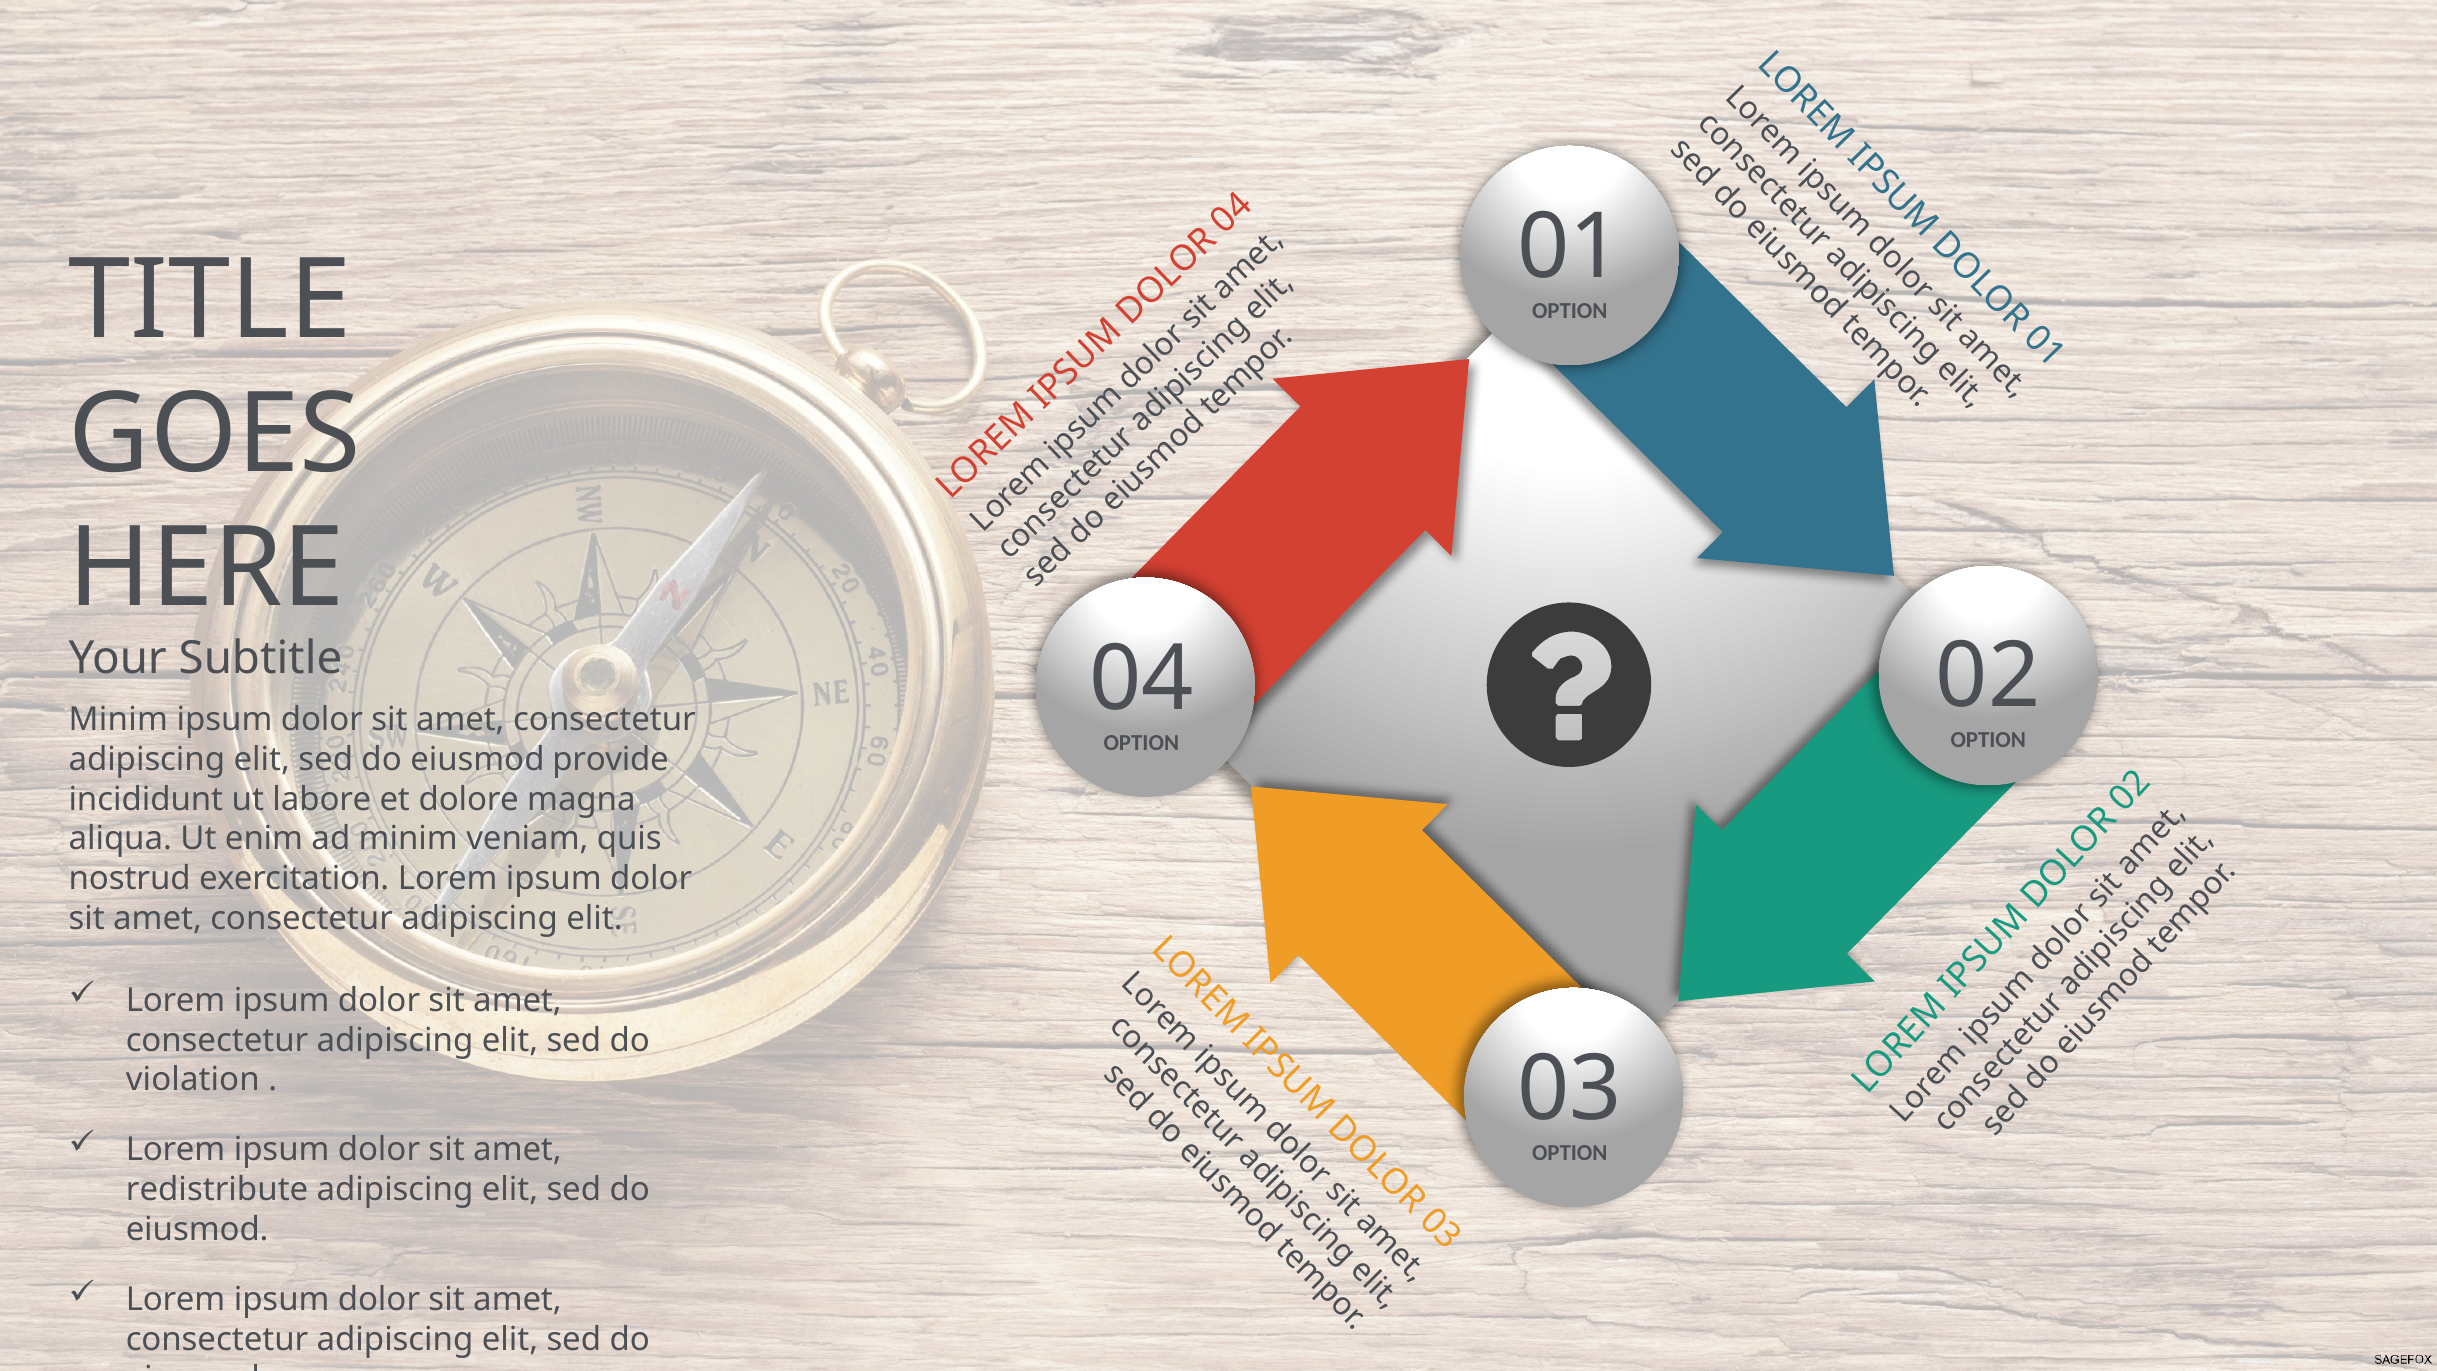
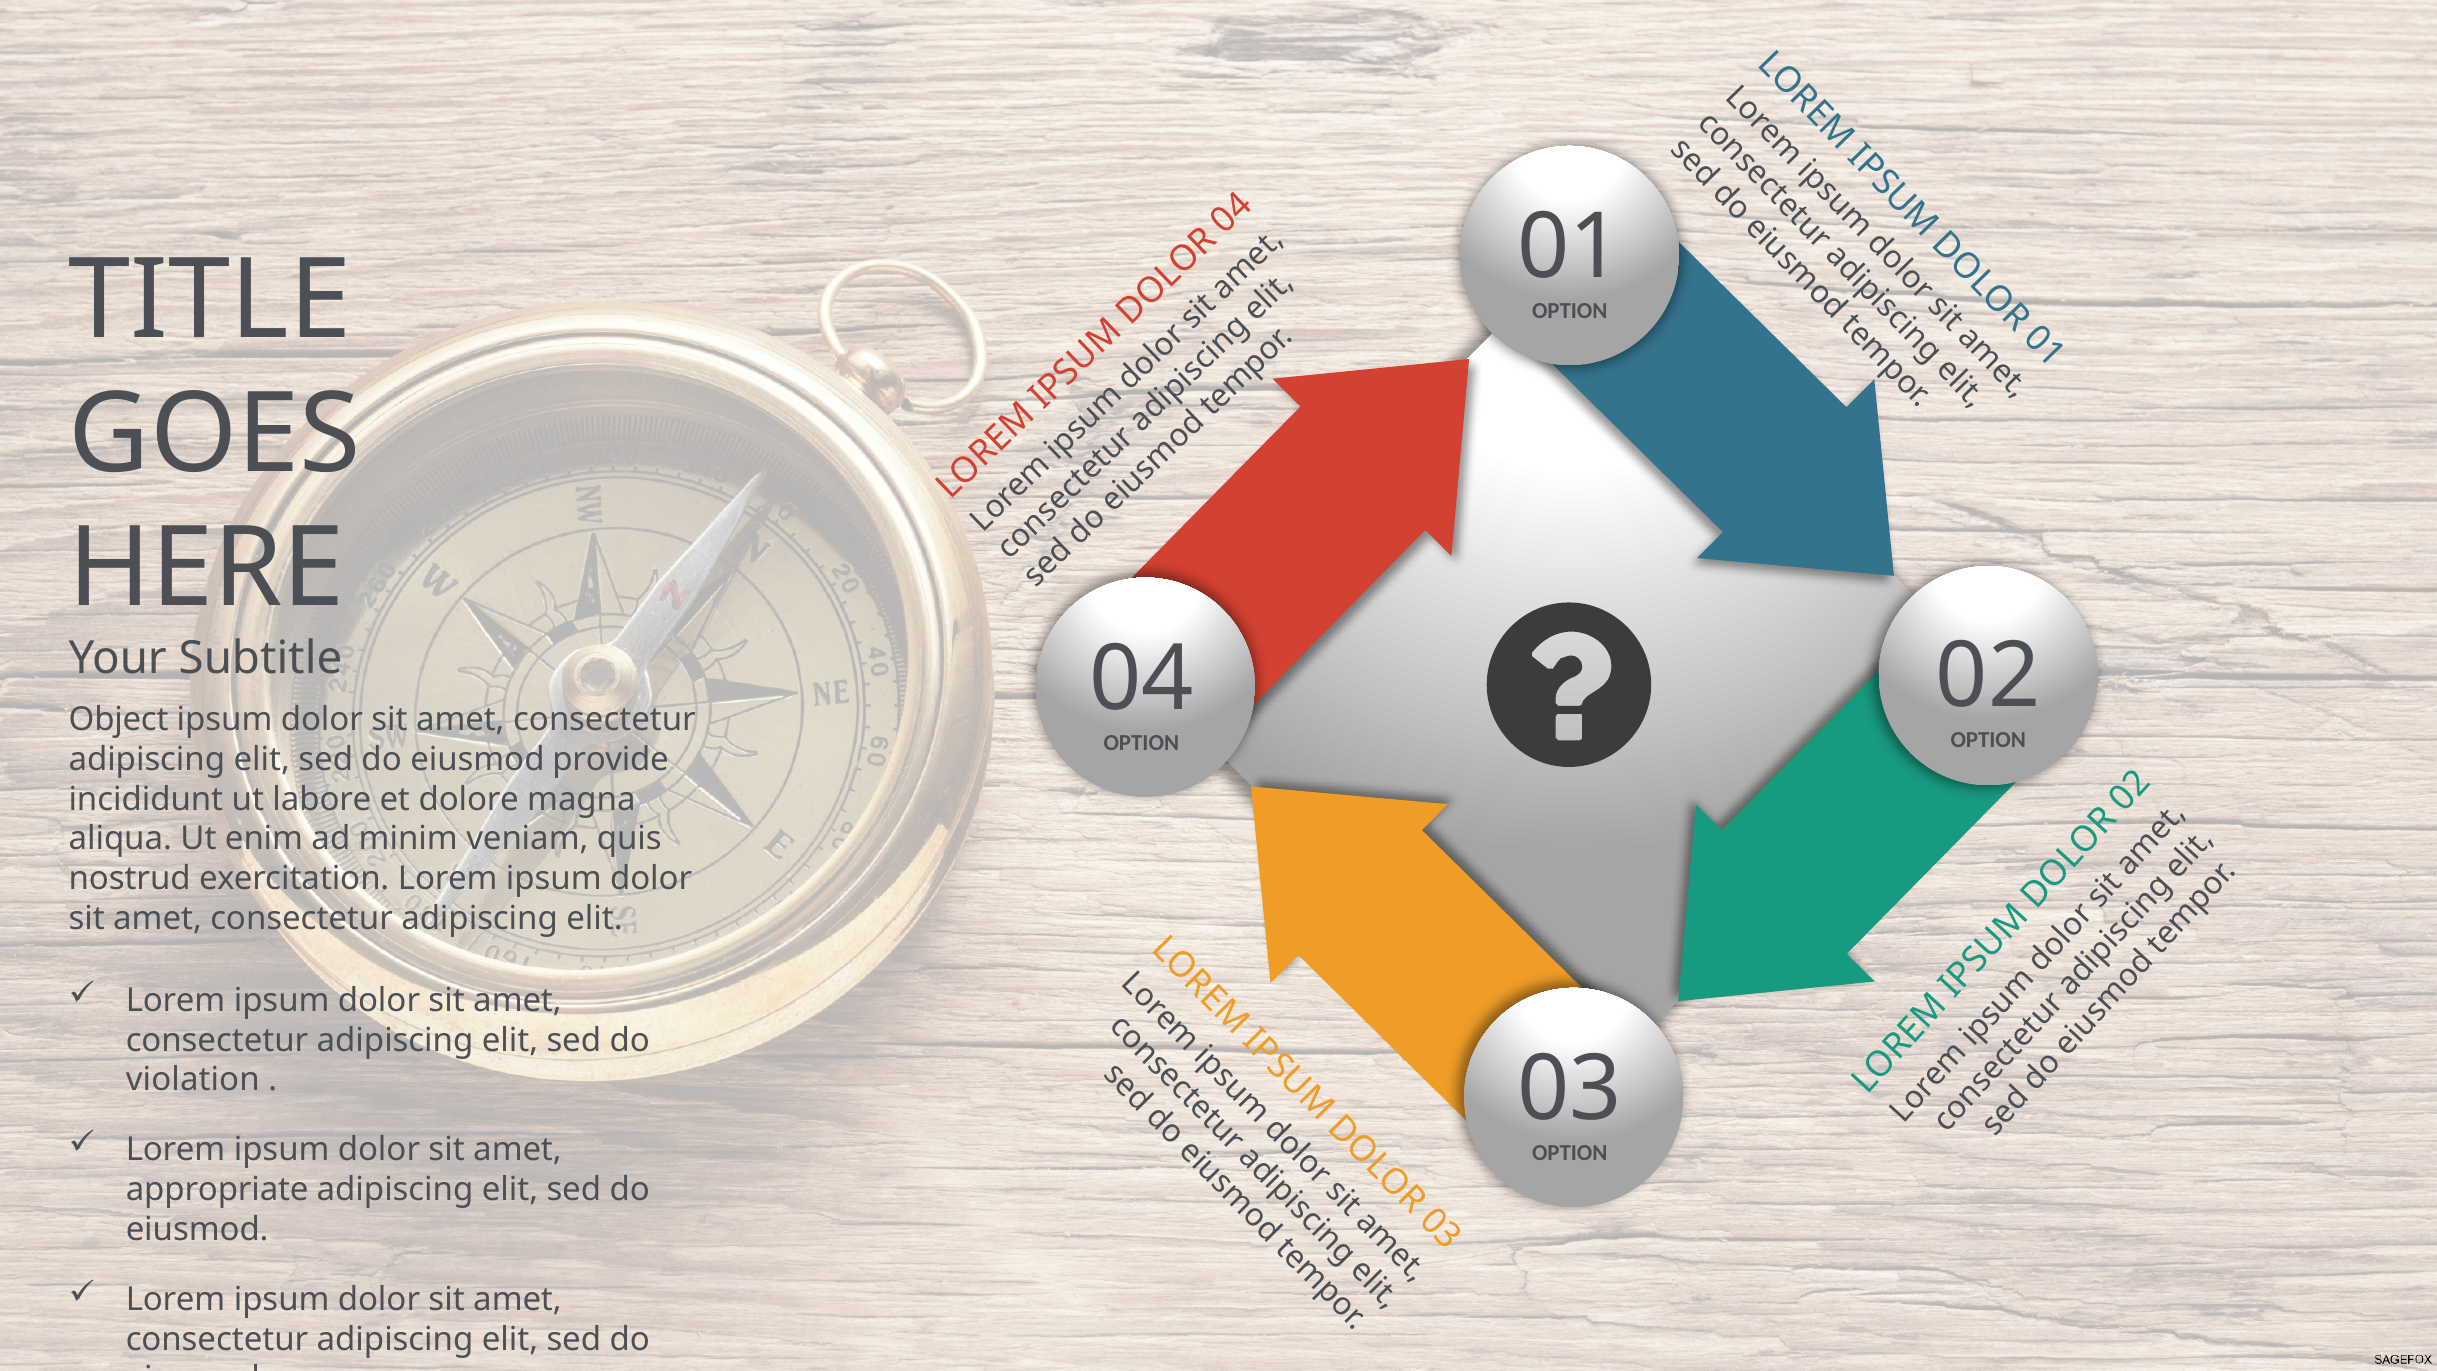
Minim: Minim -> Object (119, 720)
redistribute: redistribute -> appropriate (217, 1190)
